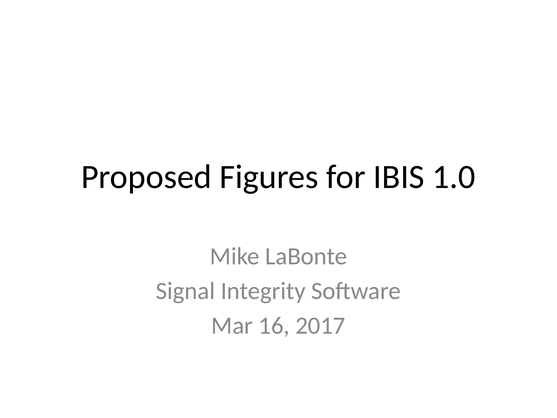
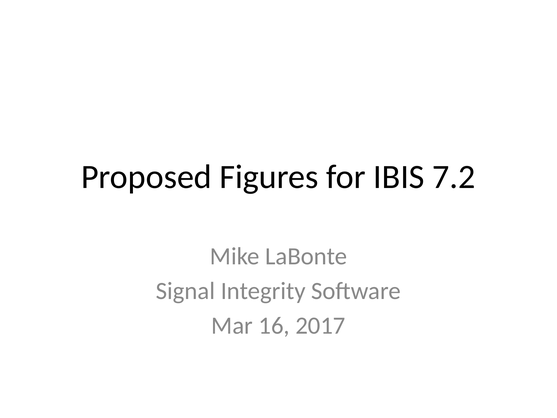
1.0: 1.0 -> 7.2 (454, 177)
